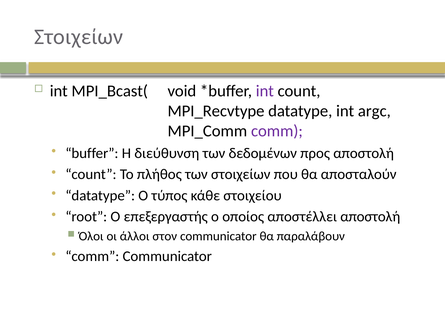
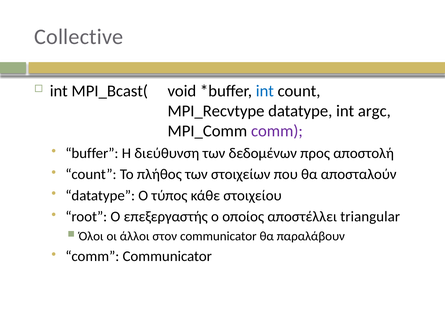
Στοιχείων: Στοιχείων -> Collective (79, 37)
int colour: purple -> blue (265, 91)
αποστέλλει αποστολή: αποστολή -> triangular (370, 217)
